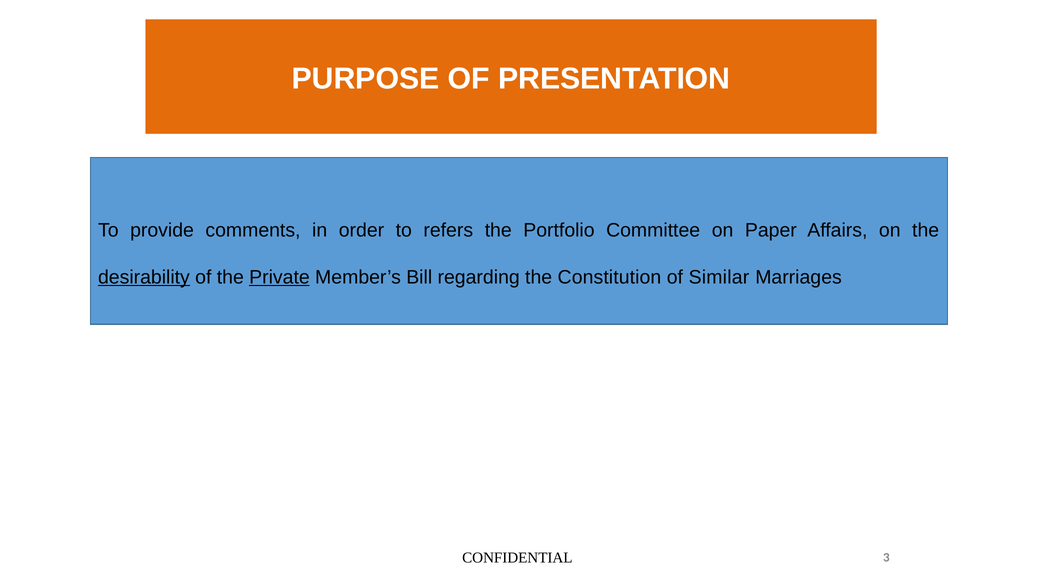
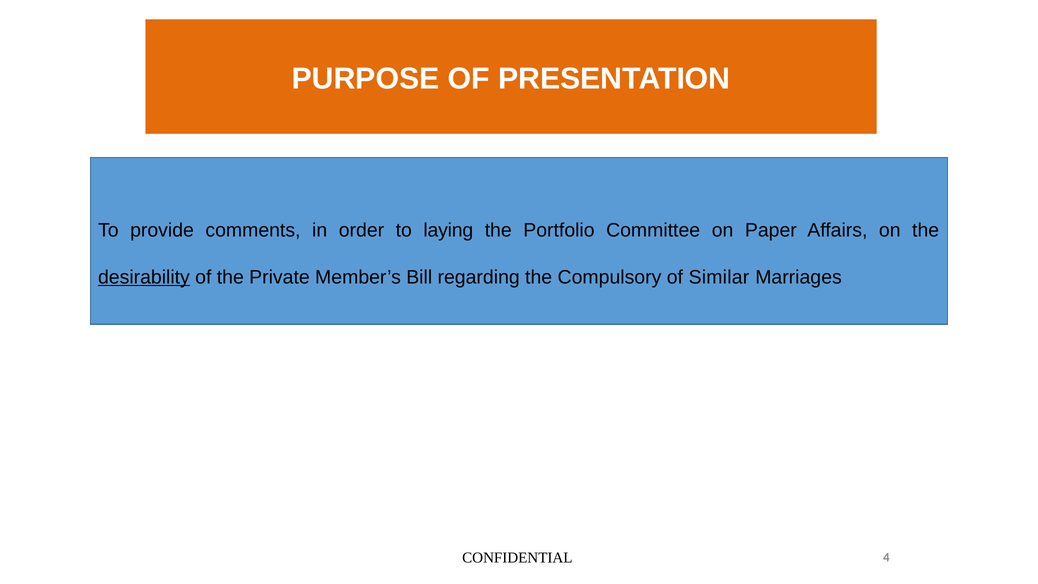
refers: refers -> laying (448, 230)
Private underline: present -> none (279, 277)
Constitution: Constitution -> Compulsory (609, 277)
3: 3 -> 4 (886, 557)
